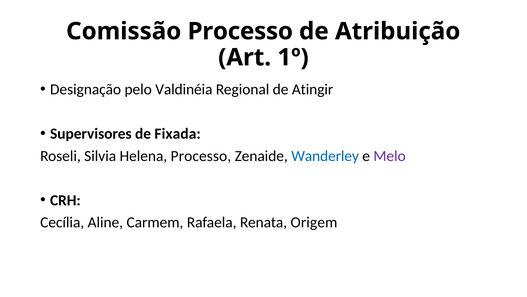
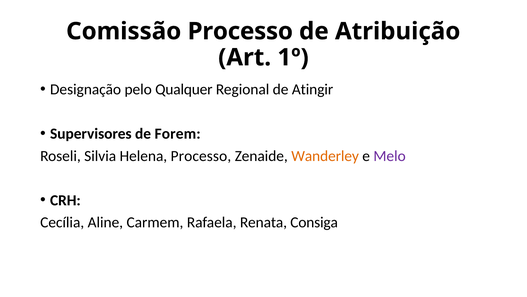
Valdinéia: Valdinéia -> Qualquer (184, 89)
Fixada: Fixada -> Forem (178, 134)
Wanderley colour: blue -> orange (325, 156)
Origem: Origem -> Consiga (314, 222)
